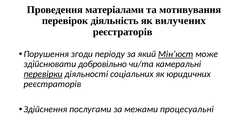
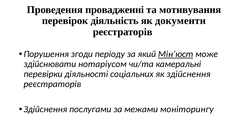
матеріалами: матеріалами -> провадженні (115, 10)
вилучених: вилучених -> документи (180, 21)
добровільно: добровільно -> нотаріусом (102, 64)
перевірки underline: present -> none (43, 74)
як юридичних: юридичних -> здійснення (188, 74)
процесуальні: процесуальні -> моніторингу (187, 110)
